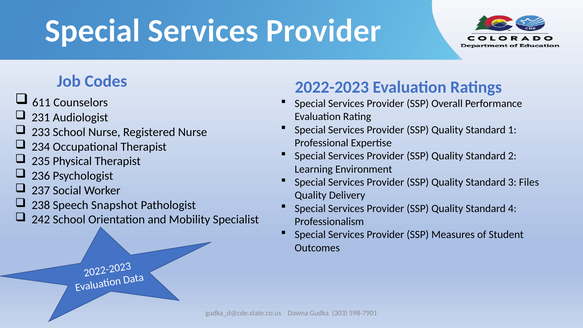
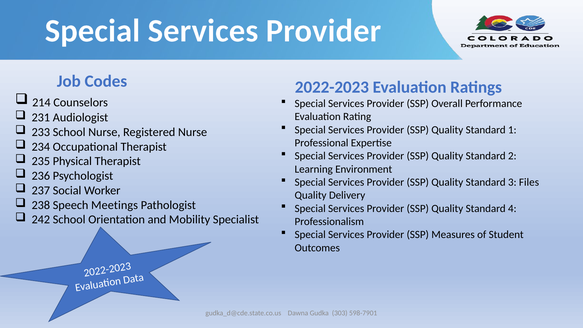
611: 611 -> 214 (41, 102)
Snapshot: Snapshot -> Meetings (115, 205)
